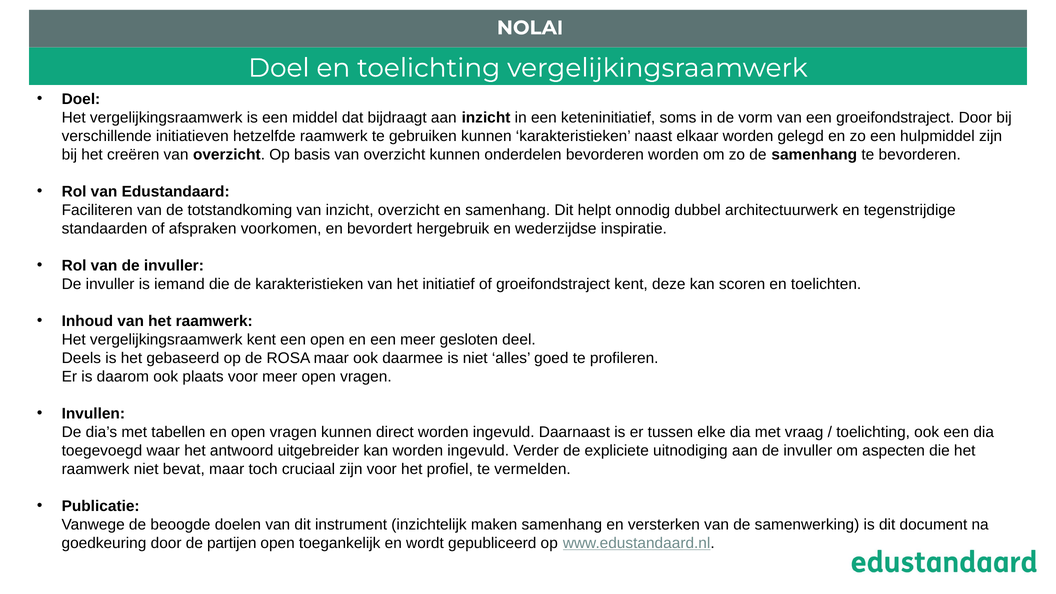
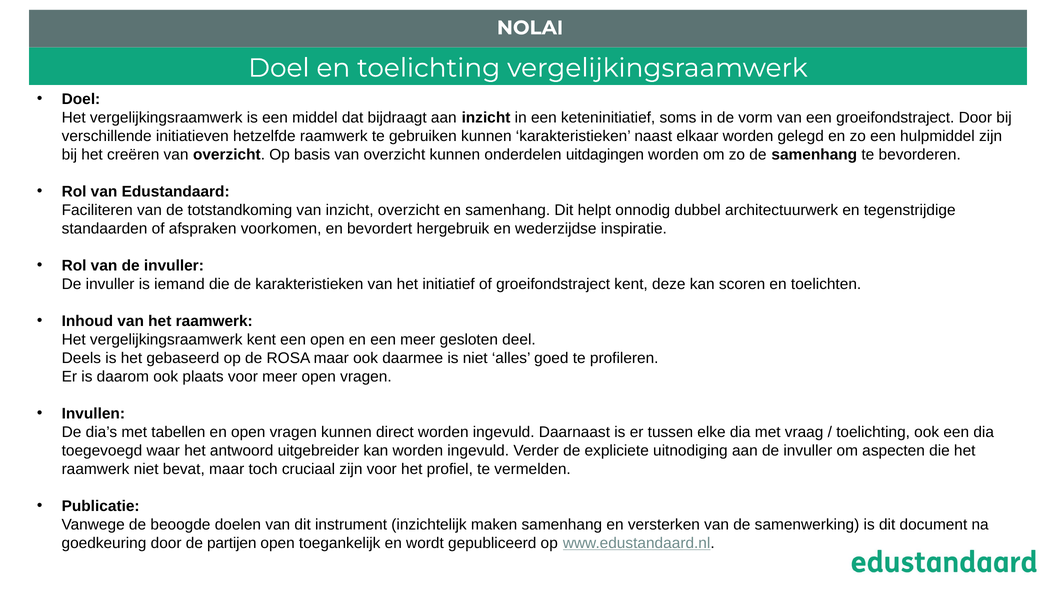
onderdelen bevorderen: bevorderen -> uitdagingen (605, 155)
